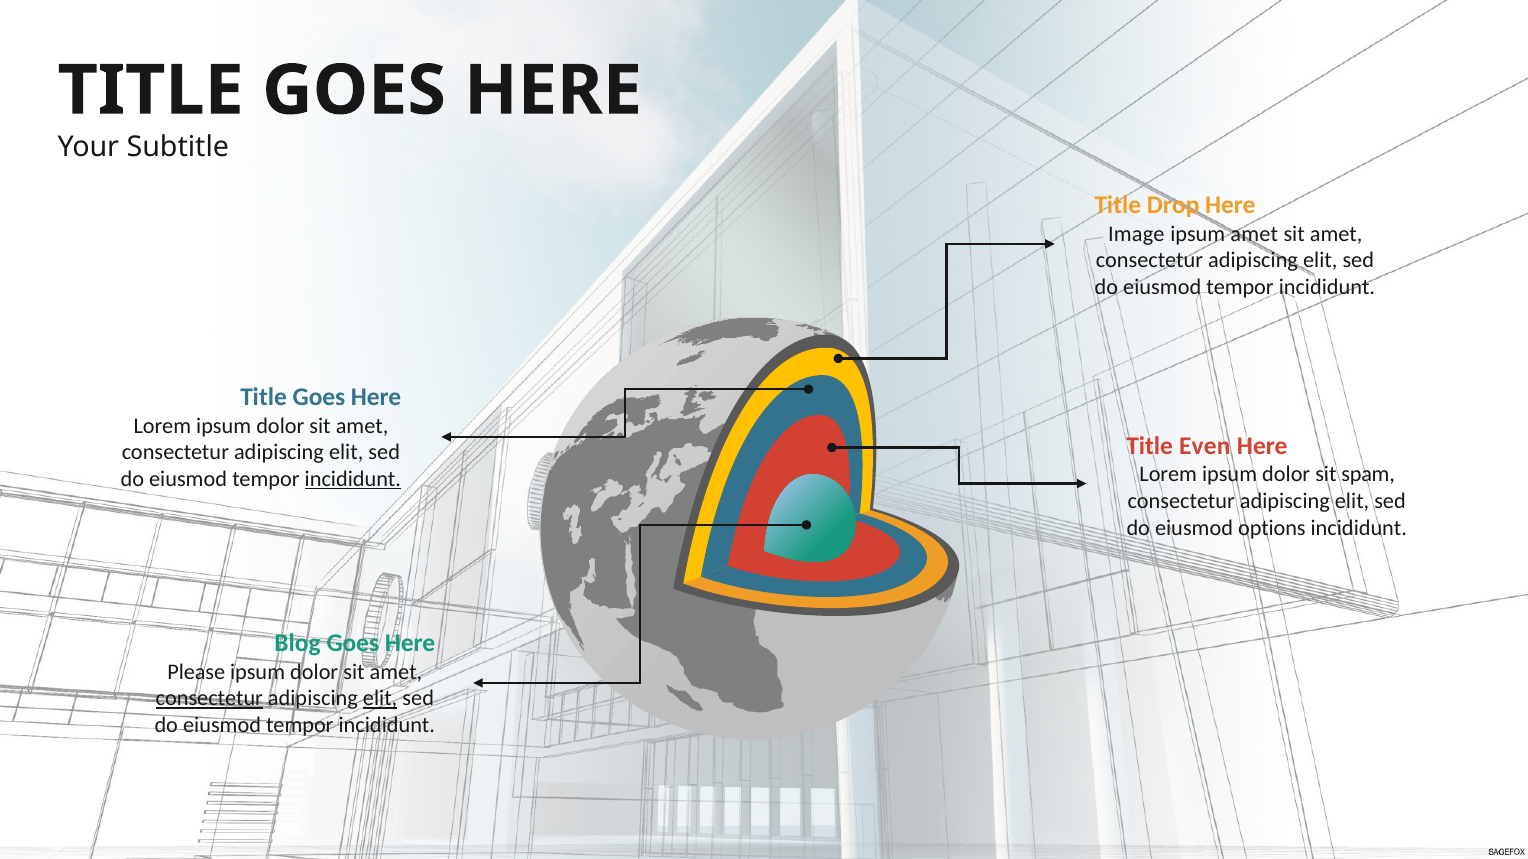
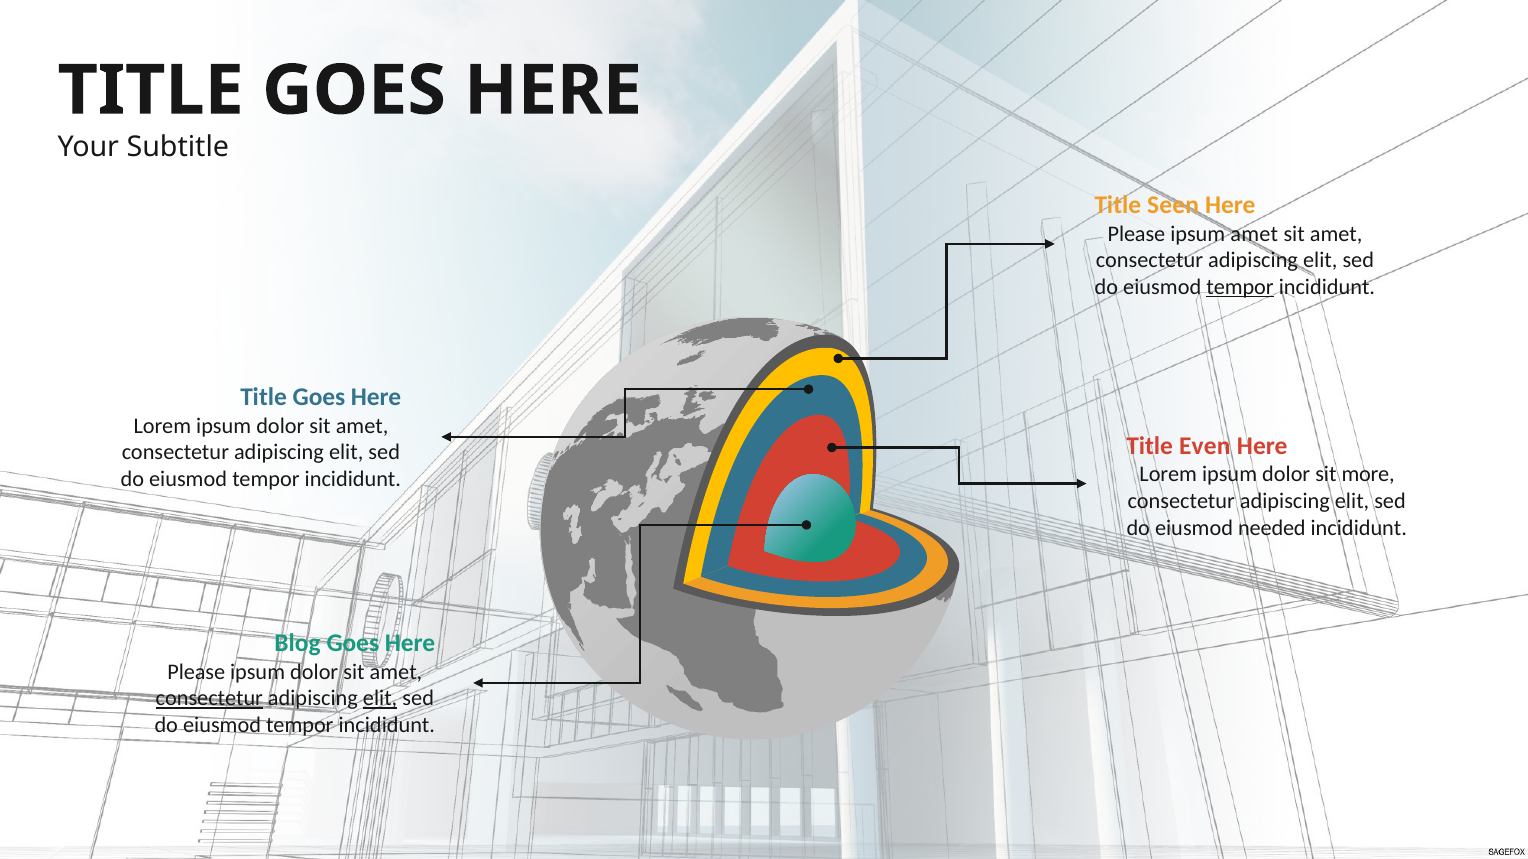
Drop: Drop -> Seen (1173, 205)
Image: Image -> Please (1136, 234)
tempor underline: none -> present (1240, 287)
spam: spam -> more (1368, 475)
incididunt underline: present -> none (353, 479)
options: options -> needed (1272, 528)
